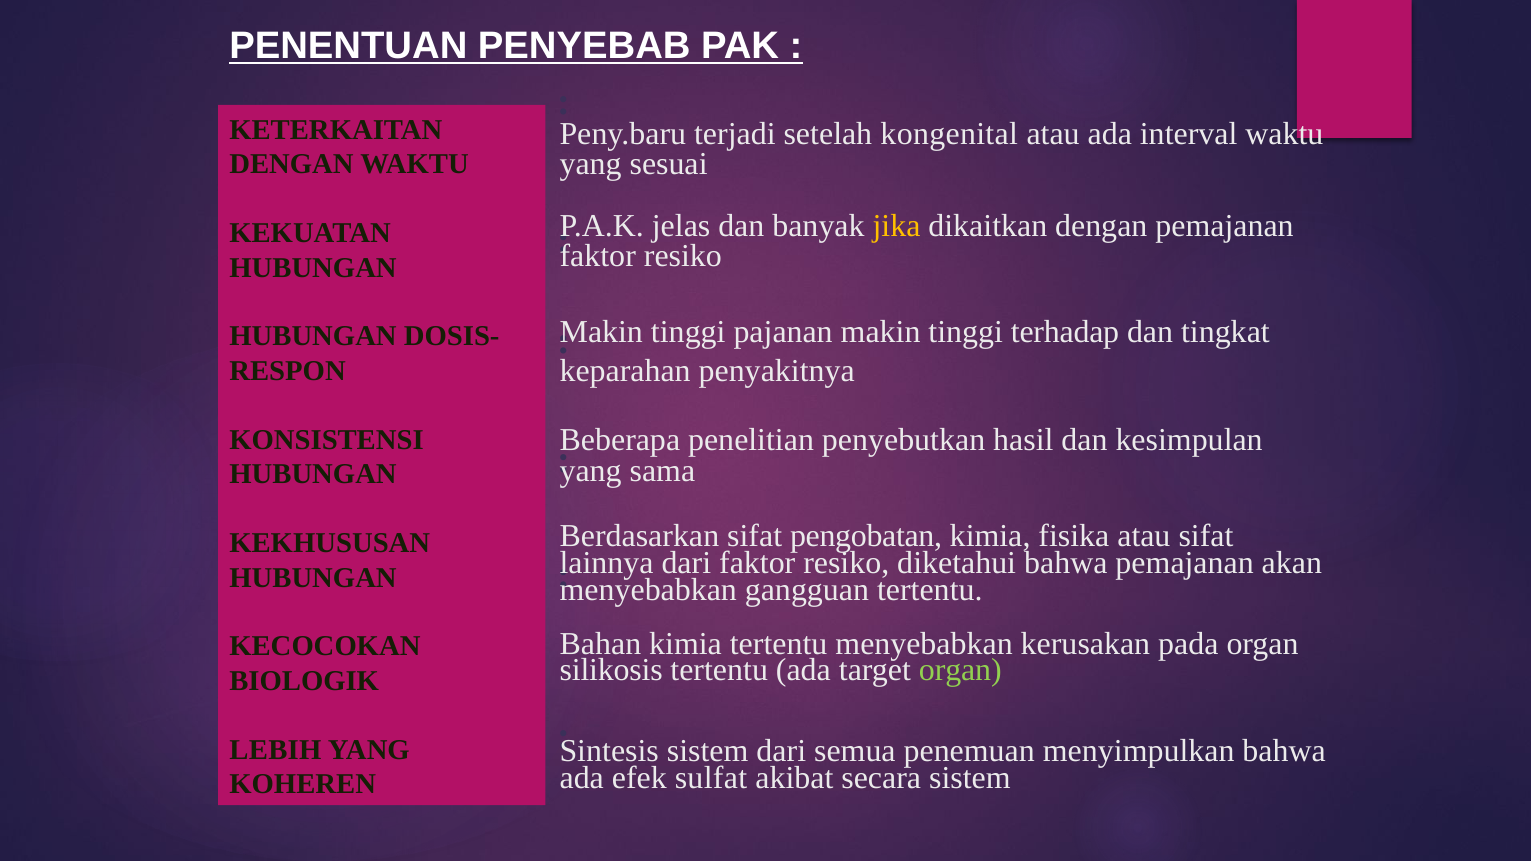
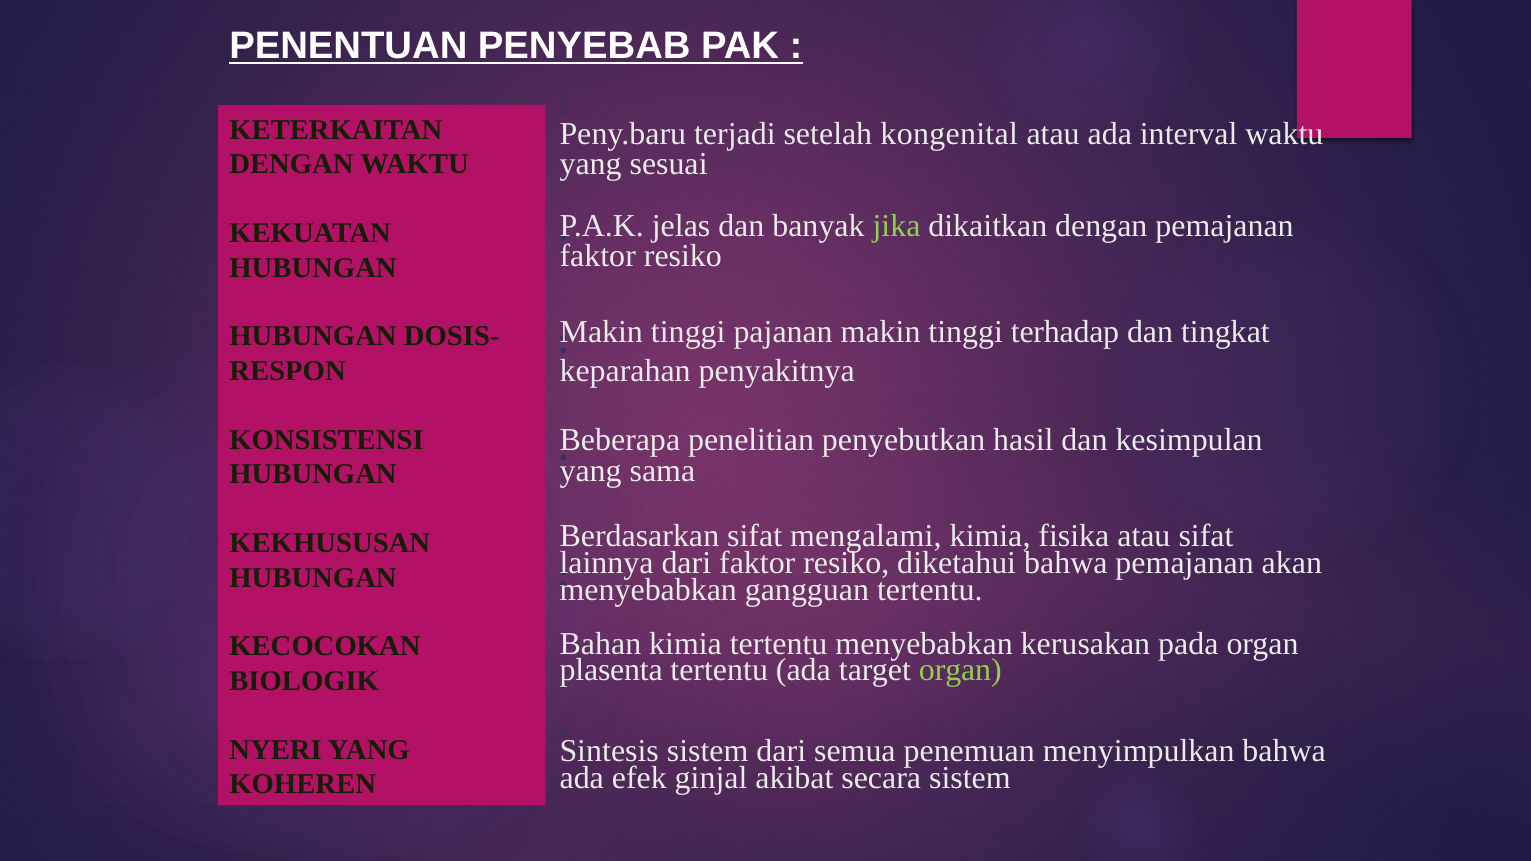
jika colour: yellow -> light green (897, 226)
pengobatan: pengobatan -> mengalami (866, 537)
silikosis: silikosis -> plasenta (611, 670)
LEBIH: LEBIH -> NYERI (276, 750)
sulfat: sulfat -> ginjal (711, 778)
